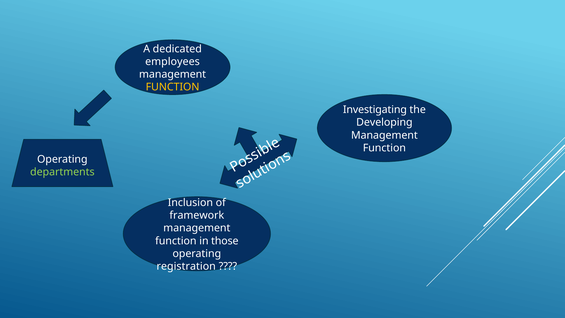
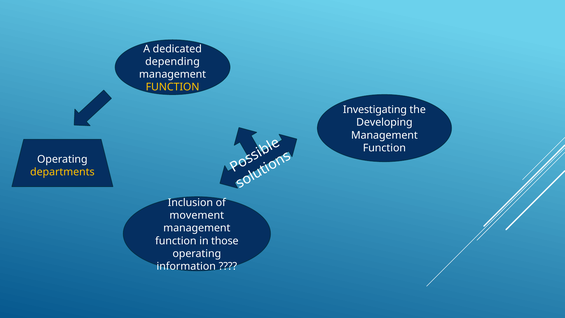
employees: employees -> depending (172, 62)
departments colour: light green -> yellow (62, 172)
framework: framework -> movement (197, 215)
registration: registration -> information (186, 266)
